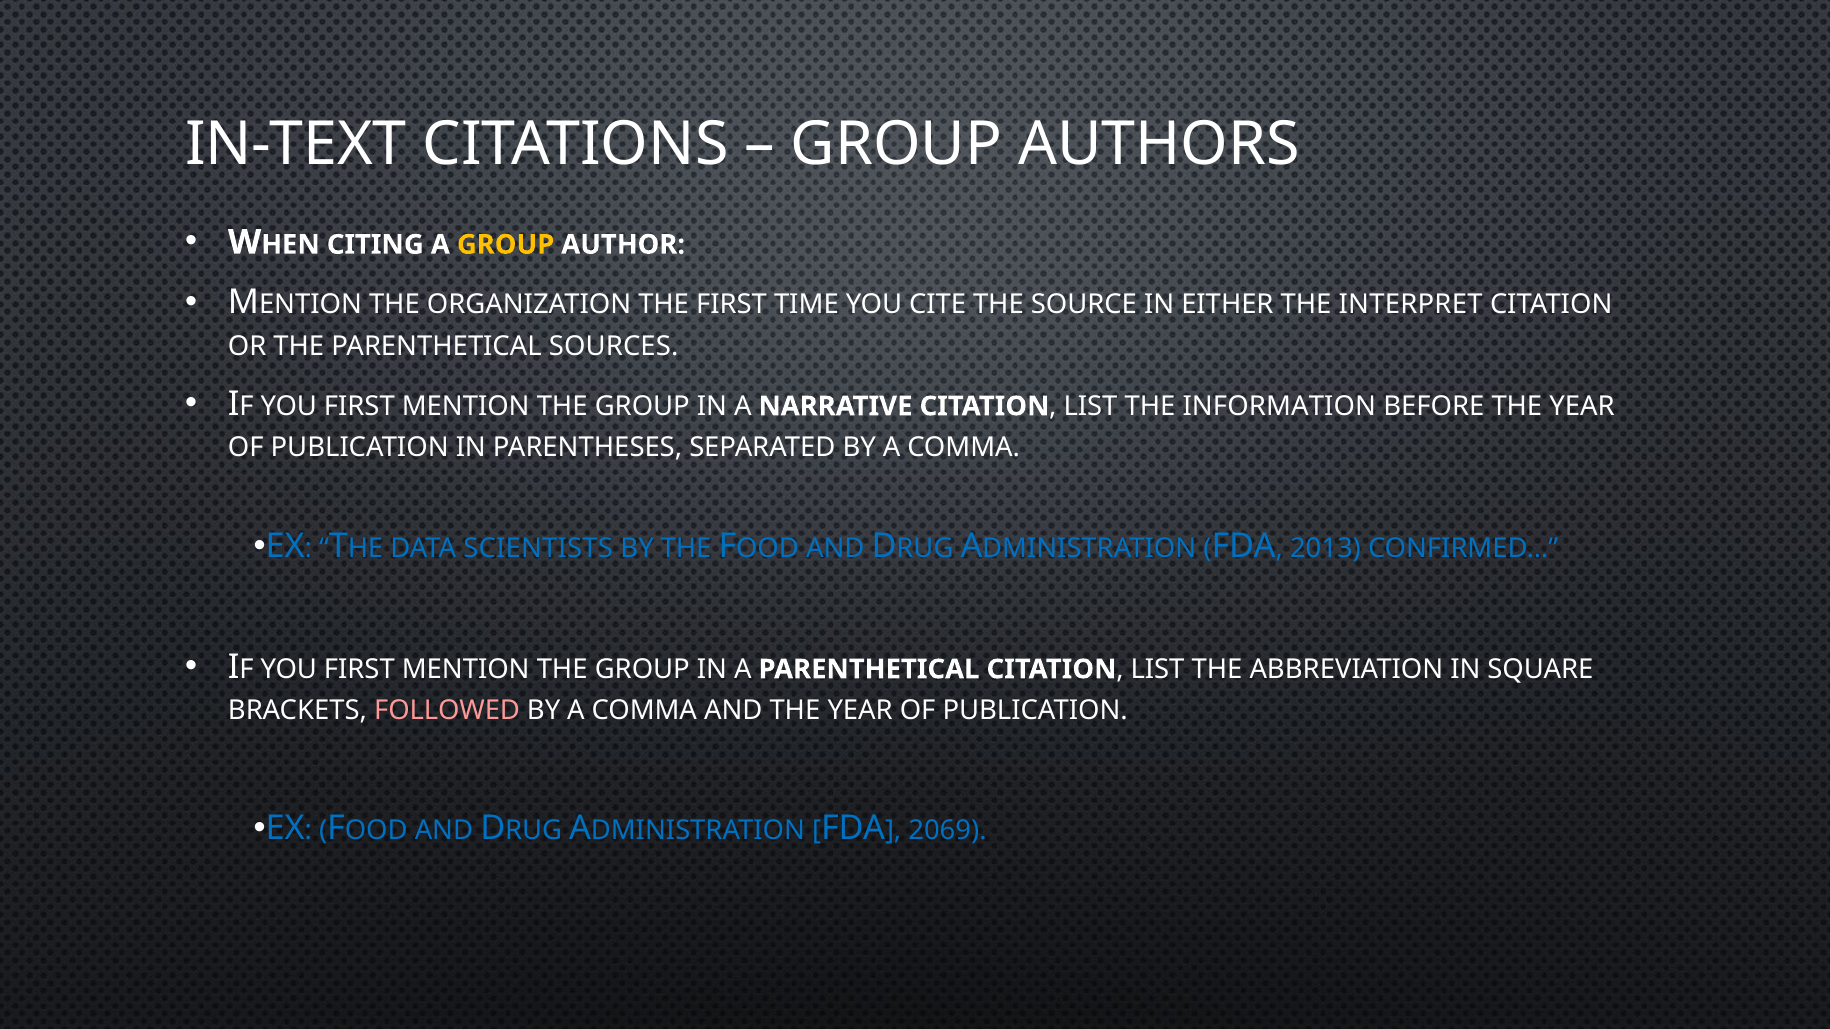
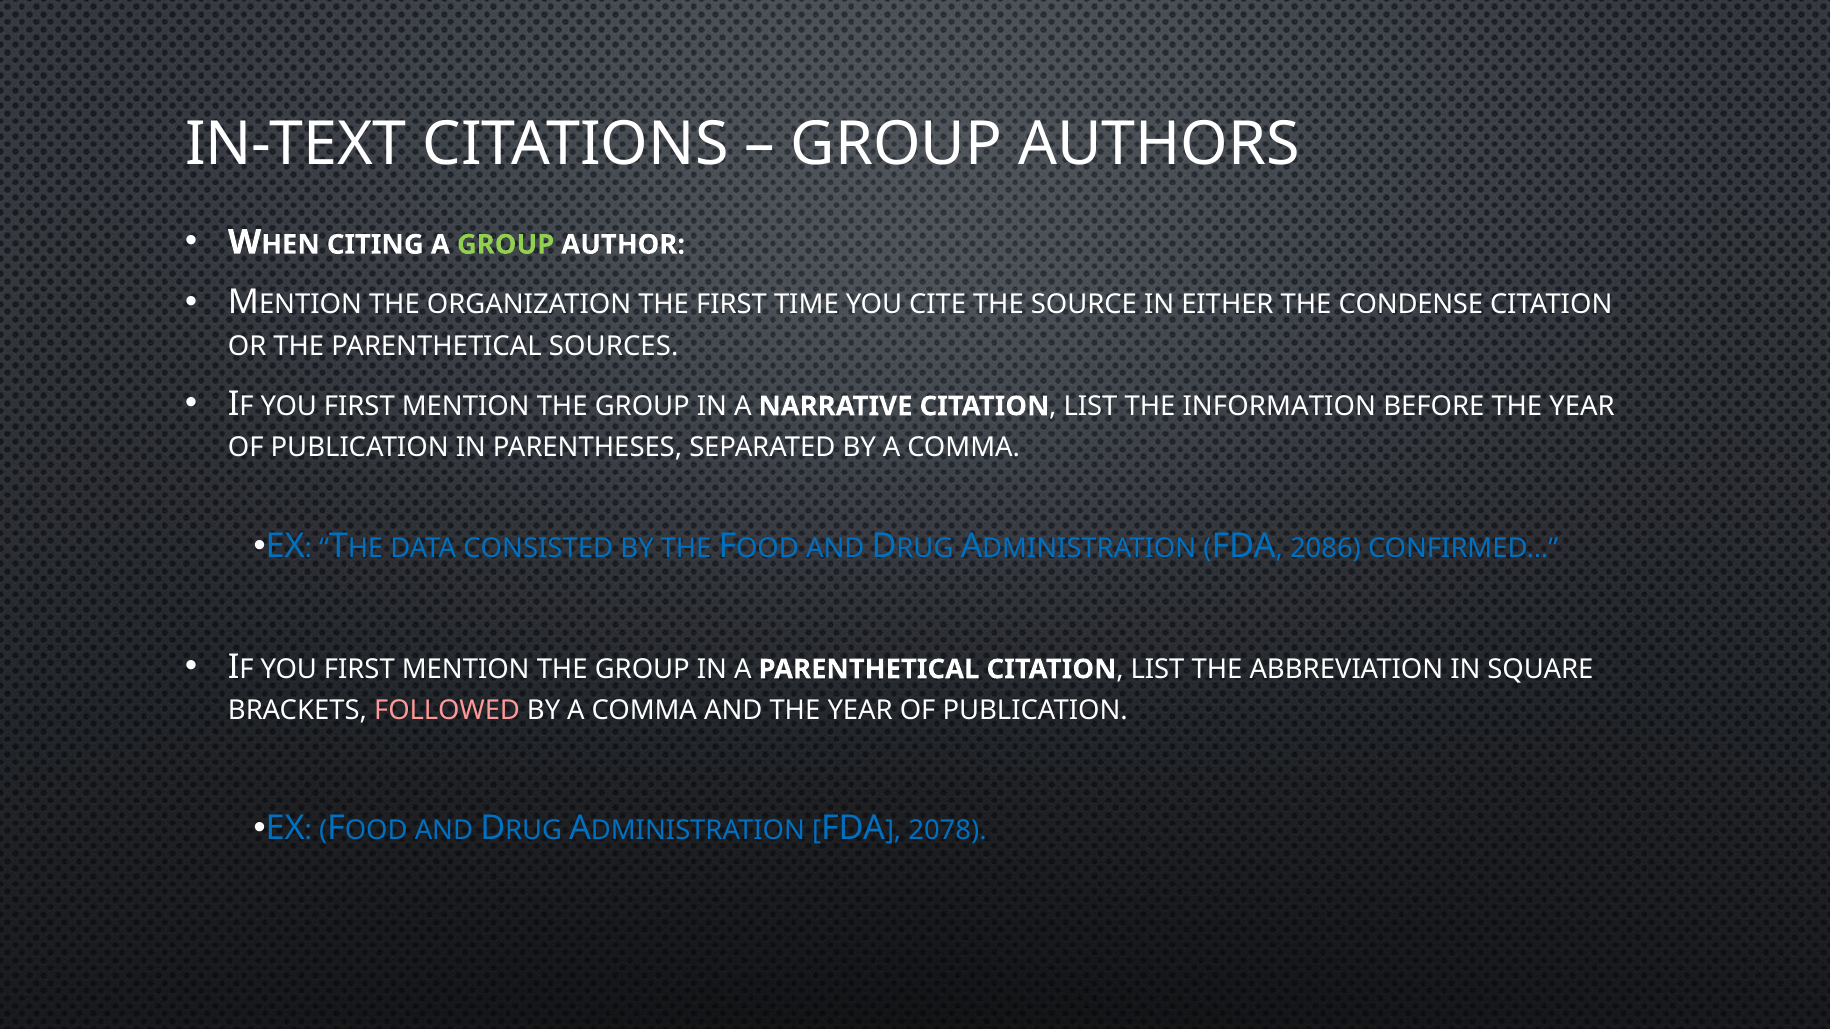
GROUP colour: yellow -> light green (506, 245)
INTERPRET: INTERPRET -> CONDENSE (1411, 305)
SCIENTISTS: SCIENTISTS -> CONSISTED (538, 549)
2013: 2013 -> 2086 (1325, 549)
2069: 2069 -> 2078 (947, 831)
